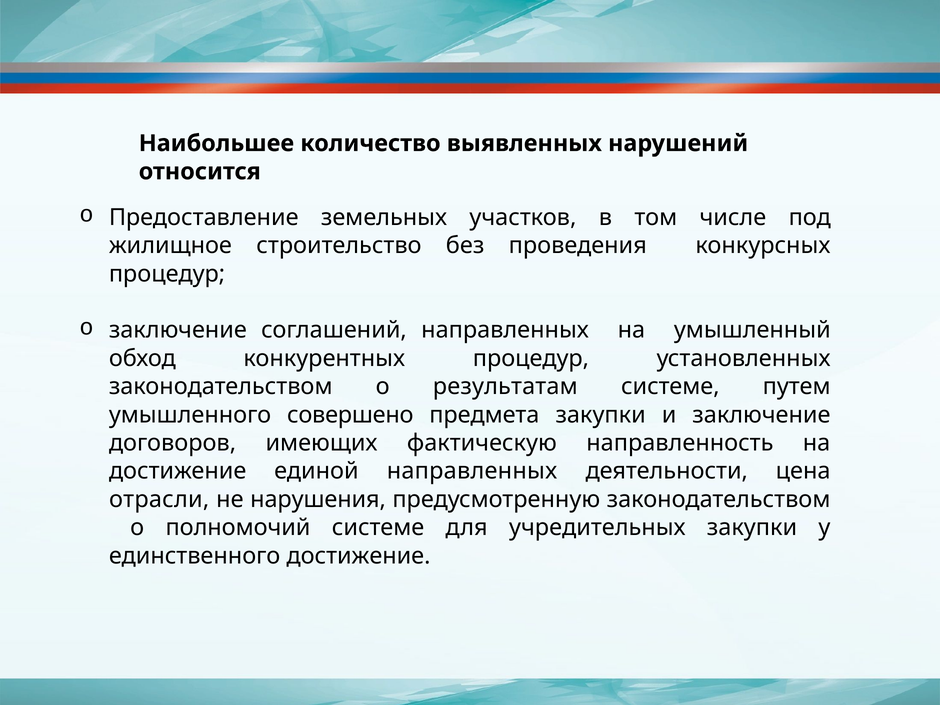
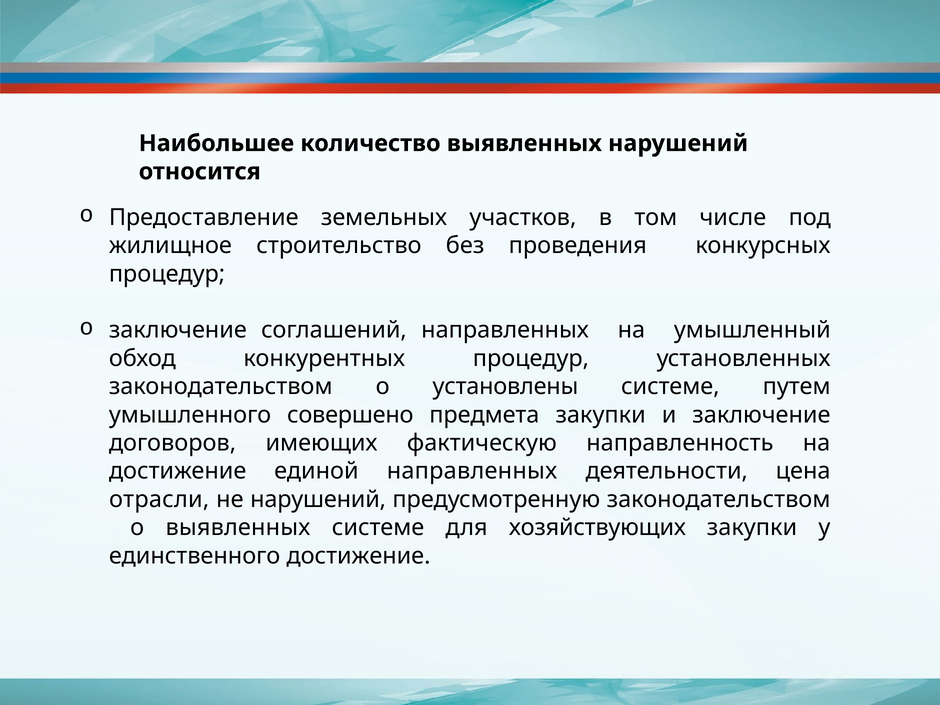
результатам: результатам -> установлены (505, 387)
не нарушения: нарушения -> нарушений (318, 499)
о полномочий: полномочий -> выявленных (238, 528)
учредительных: учредительных -> хозяйствующих (597, 528)
